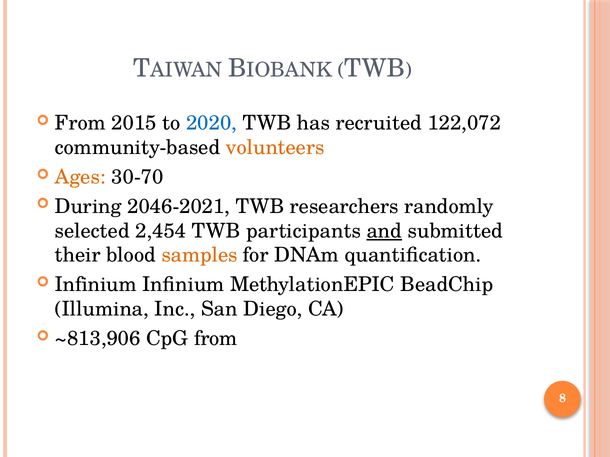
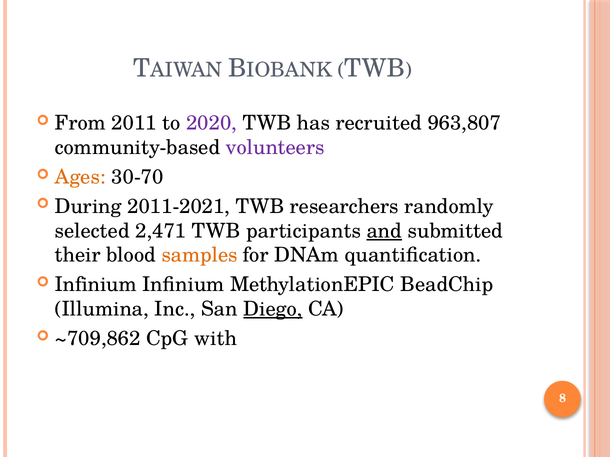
2015: 2015 -> 2011 (134, 123)
2020 colour: blue -> purple (212, 123)
122,072: 122,072 -> 963,807 (464, 123)
volunteers colour: orange -> purple (275, 148)
2046-2021: 2046-2021 -> 2011-2021 (179, 207)
2,454: 2,454 -> 2,471 (161, 231)
Diego underline: none -> present (273, 309)
~813,906: ~813,906 -> ~709,862 (98, 339)
CpG from: from -> with (216, 339)
